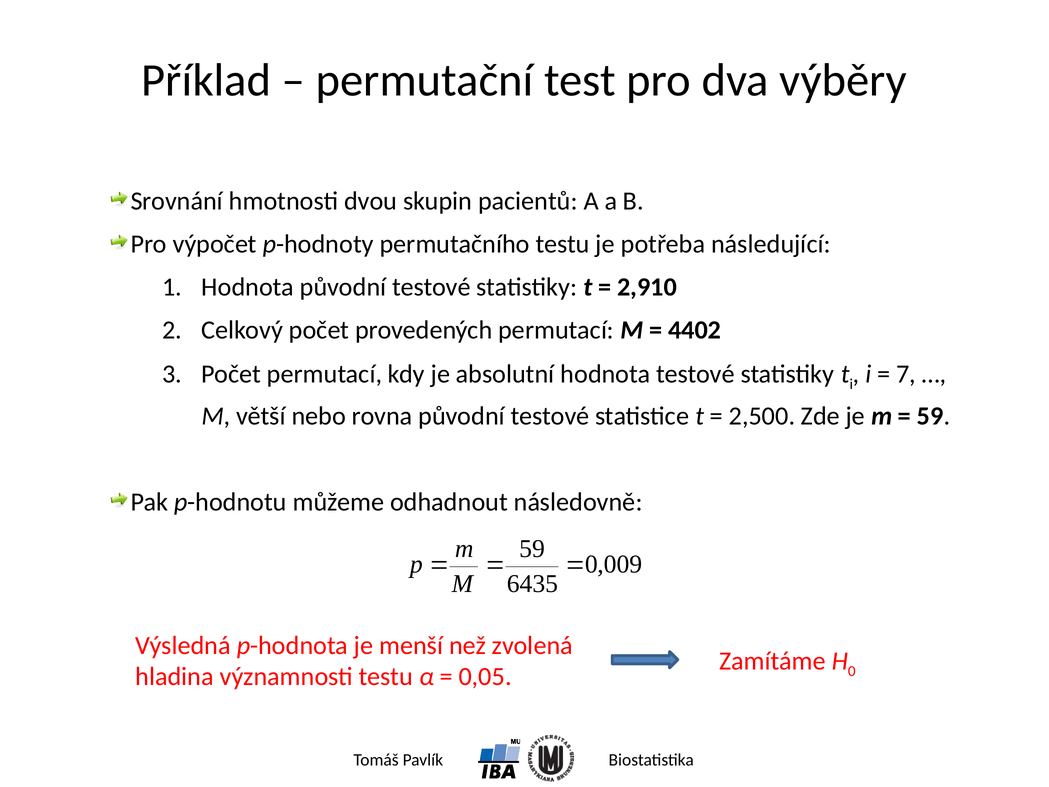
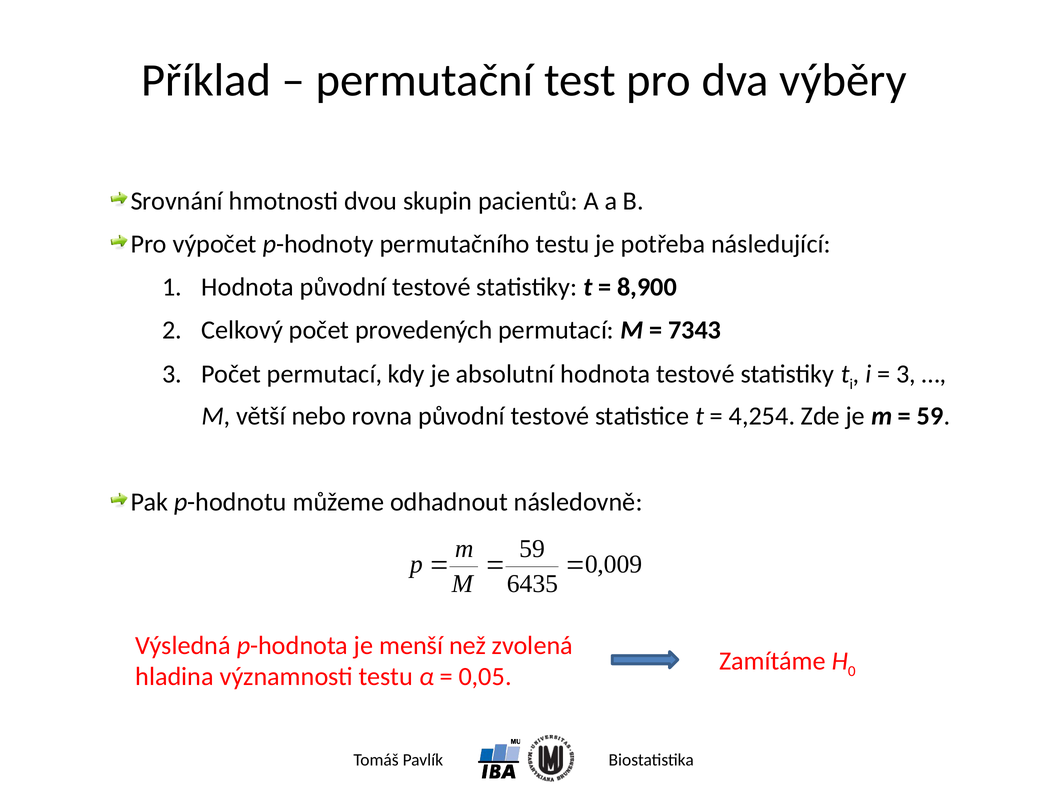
2,910: 2,910 -> 8,900 (647, 287)
4402: 4402 -> 7343 (695, 330)
7: 7 -> 3 (906, 374)
2,500: 2,500 -> 4,254 (762, 416)
